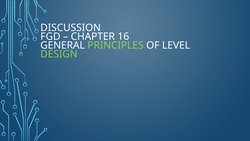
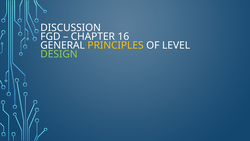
PRINCIPLES colour: light green -> yellow (116, 45)
